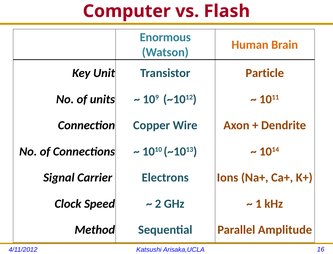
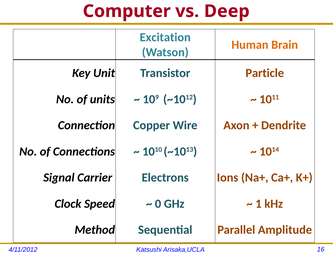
Flash: Flash -> Deep (227, 11)
Enormous: Enormous -> Excitation (165, 37)
2: 2 -> 0 (158, 204)
